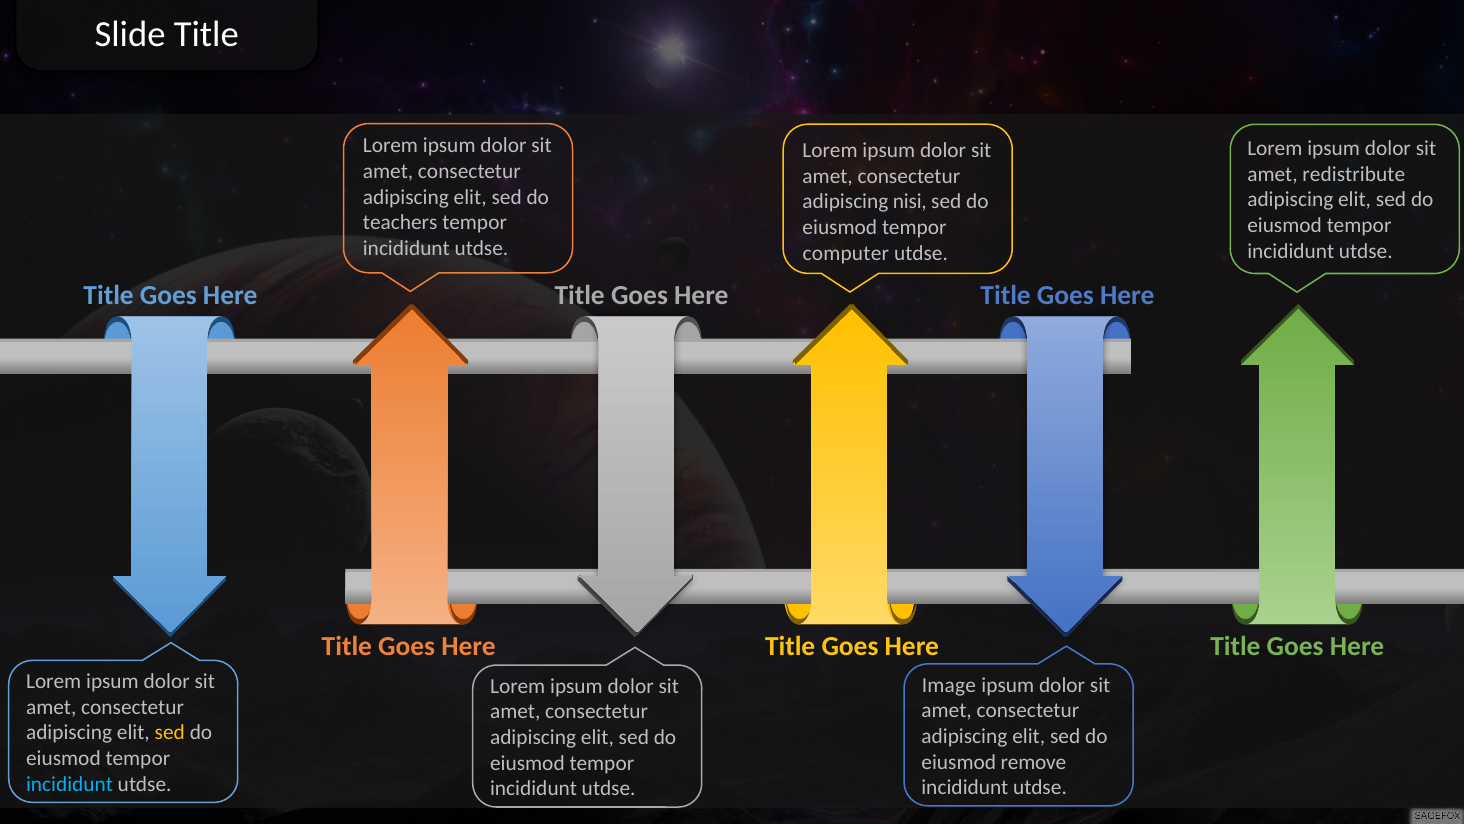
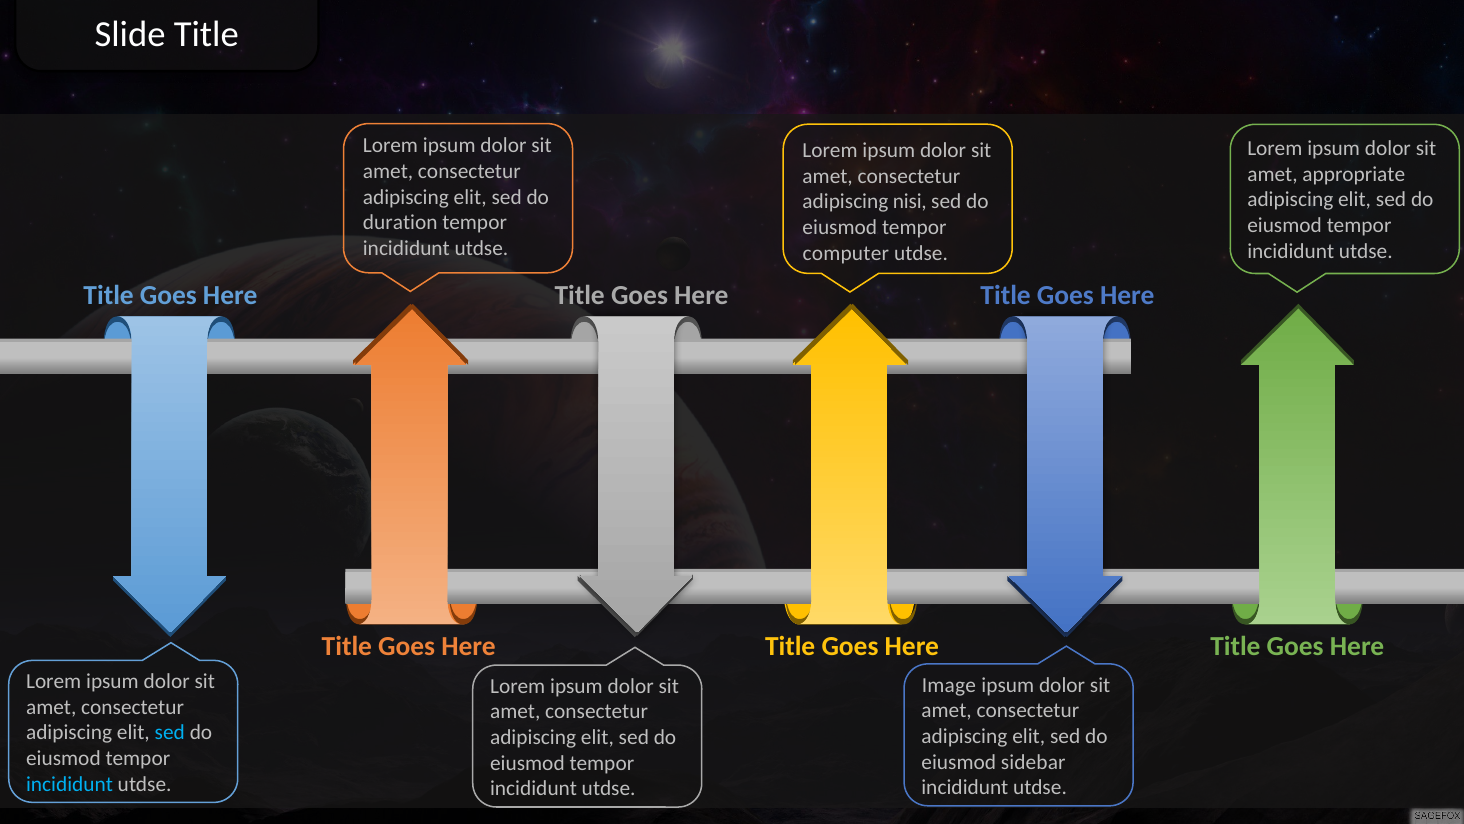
redistribute: redistribute -> appropriate (1354, 174)
teachers: teachers -> duration (400, 223)
sed colour: yellow -> light blue (170, 732)
remove: remove -> sidebar (1033, 762)
